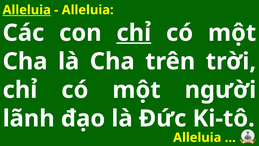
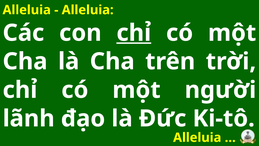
Alleluia underline: present -> none (27, 10)
